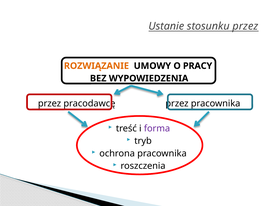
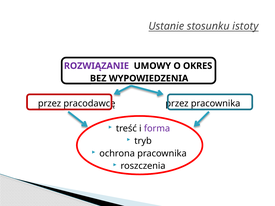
stosunku przez: przez -> istoty (245, 26)
ROZWIĄZANIE colour: orange -> purple (96, 66)
PRACY: PRACY -> OKRES (198, 66)
